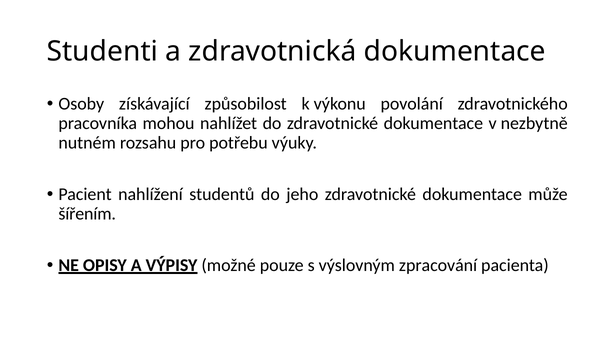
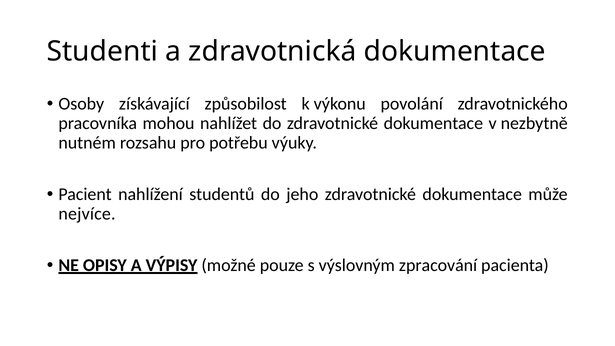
šířením: šířením -> nejvíce (87, 214)
